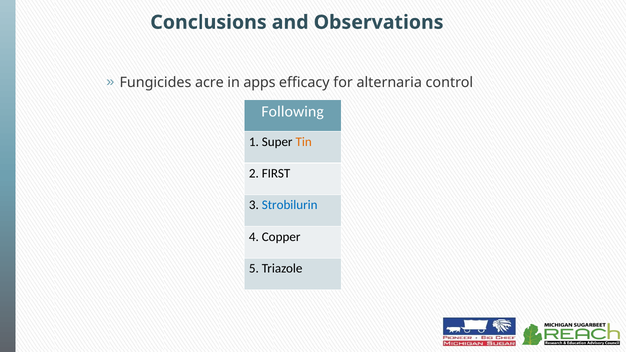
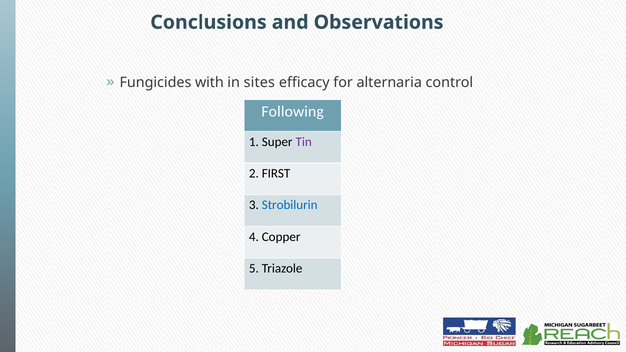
acre: acre -> with (209, 82)
apps: apps -> sites (259, 82)
Tin colour: orange -> purple (304, 142)
